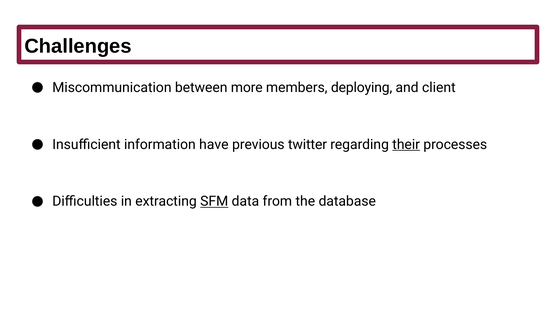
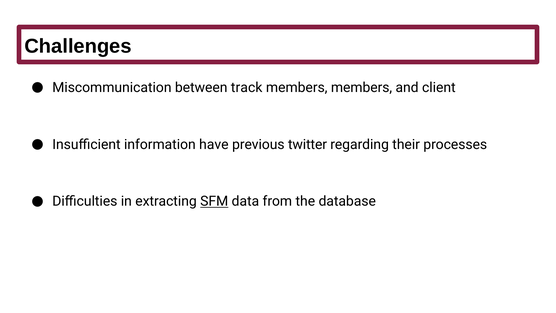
more: more -> track (247, 87)
members deploying: deploying -> members (362, 87)
their underline: present -> none (406, 144)
